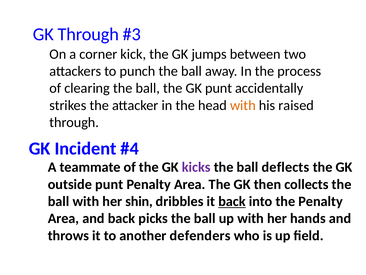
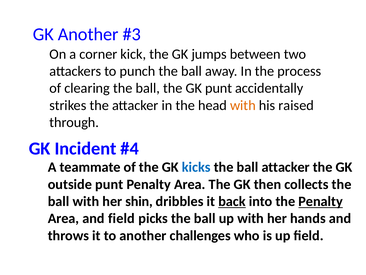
GK Through: Through -> Another (88, 34)
kicks colour: purple -> blue (196, 167)
ball deflects: deflects -> attacker (286, 167)
Penalty underline: none -> present (321, 201)
and back: back -> field (121, 218)
defenders: defenders -> challenges (200, 235)
